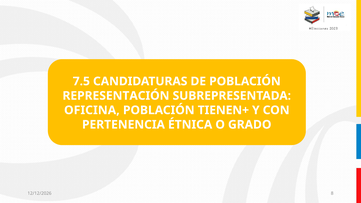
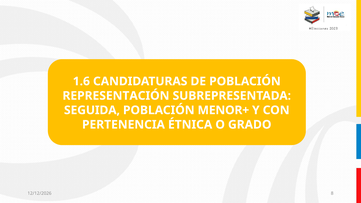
7.5: 7.5 -> 1.6 (81, 81)
OFICINA: OFICINA -> SEGUIDA (92, 110)
TIENEN+: TIENEN+ -> MENOR+ (223, 110)
